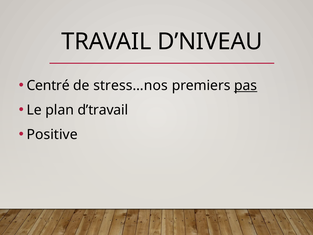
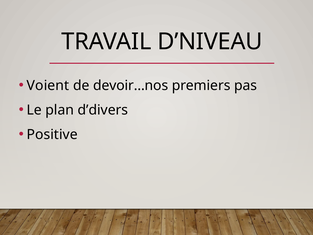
Centré: Centré -> Voient (48, 86)
stress…nos: stress…nos -> devoir…nos (131, 86)
pas underline: present -> none (246, 86)
d’travail: d’travail -> d’divers (103, 110)
